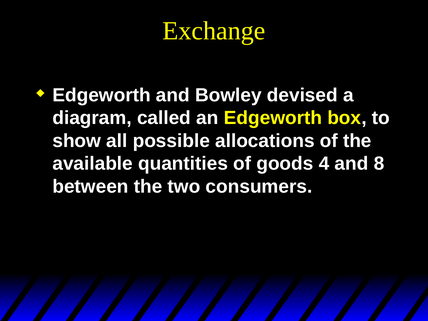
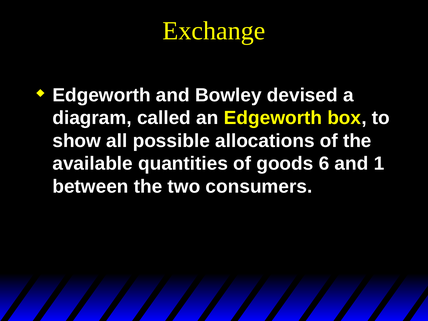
4: 4 -> 6 (324, 164)
8: 8 -> 1 (379, 164)
